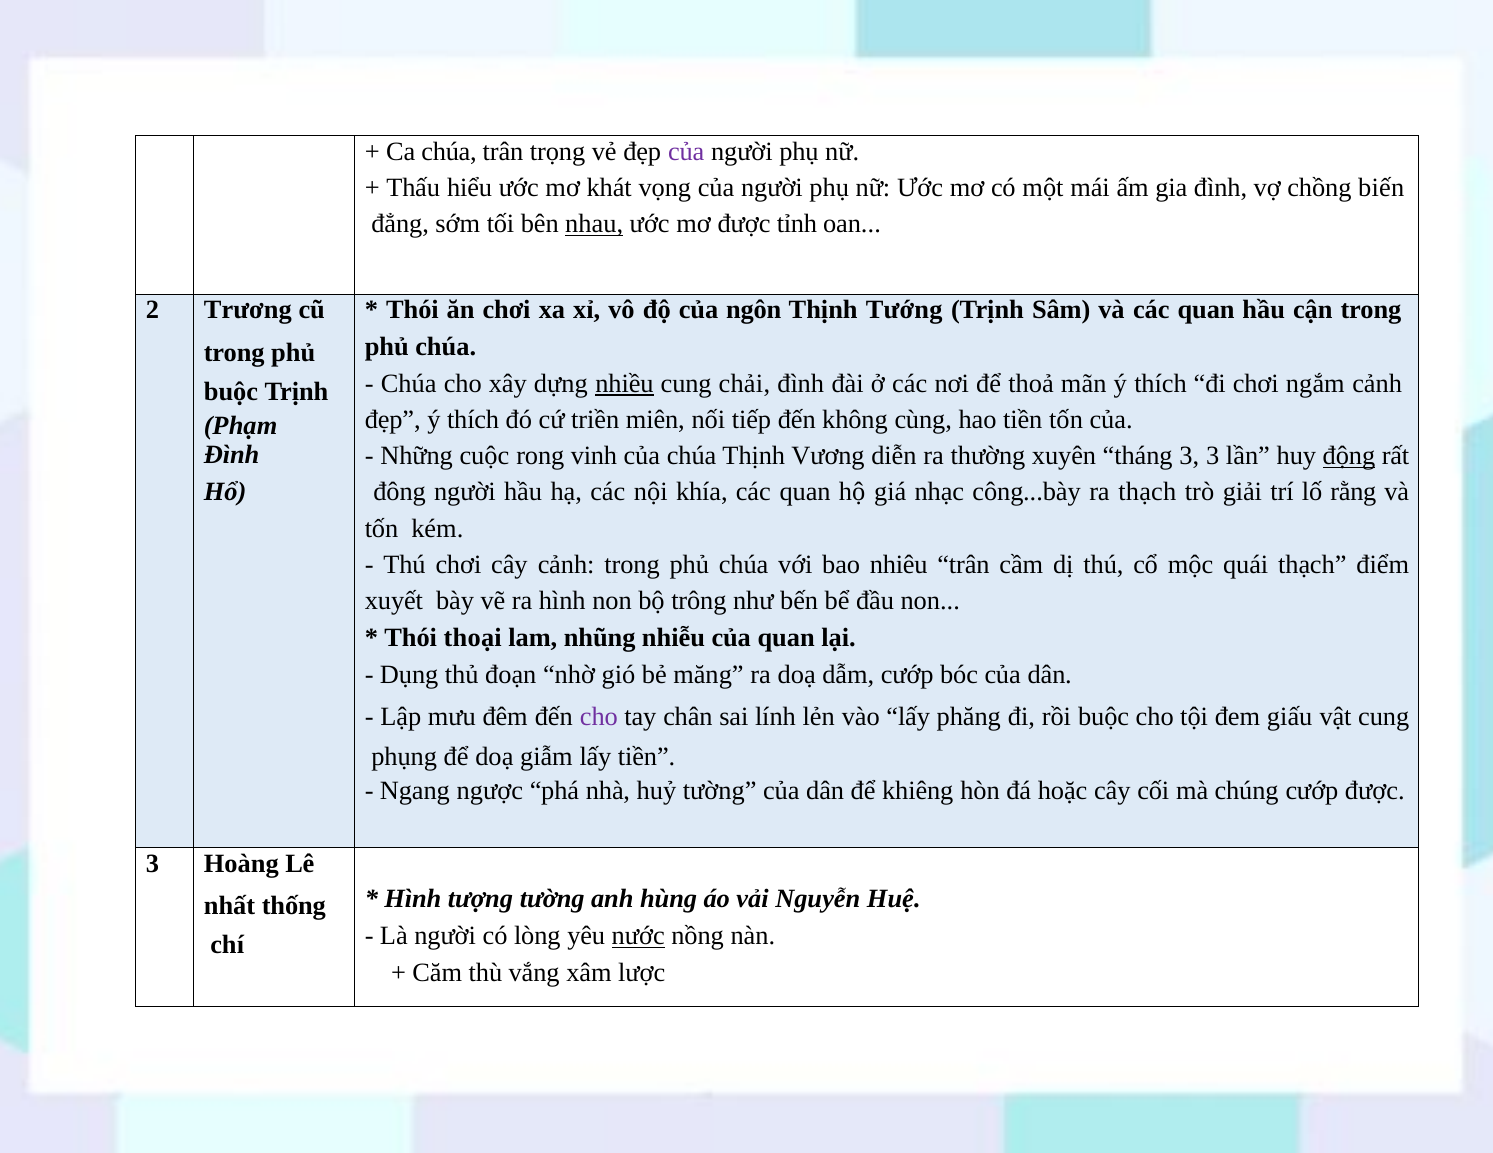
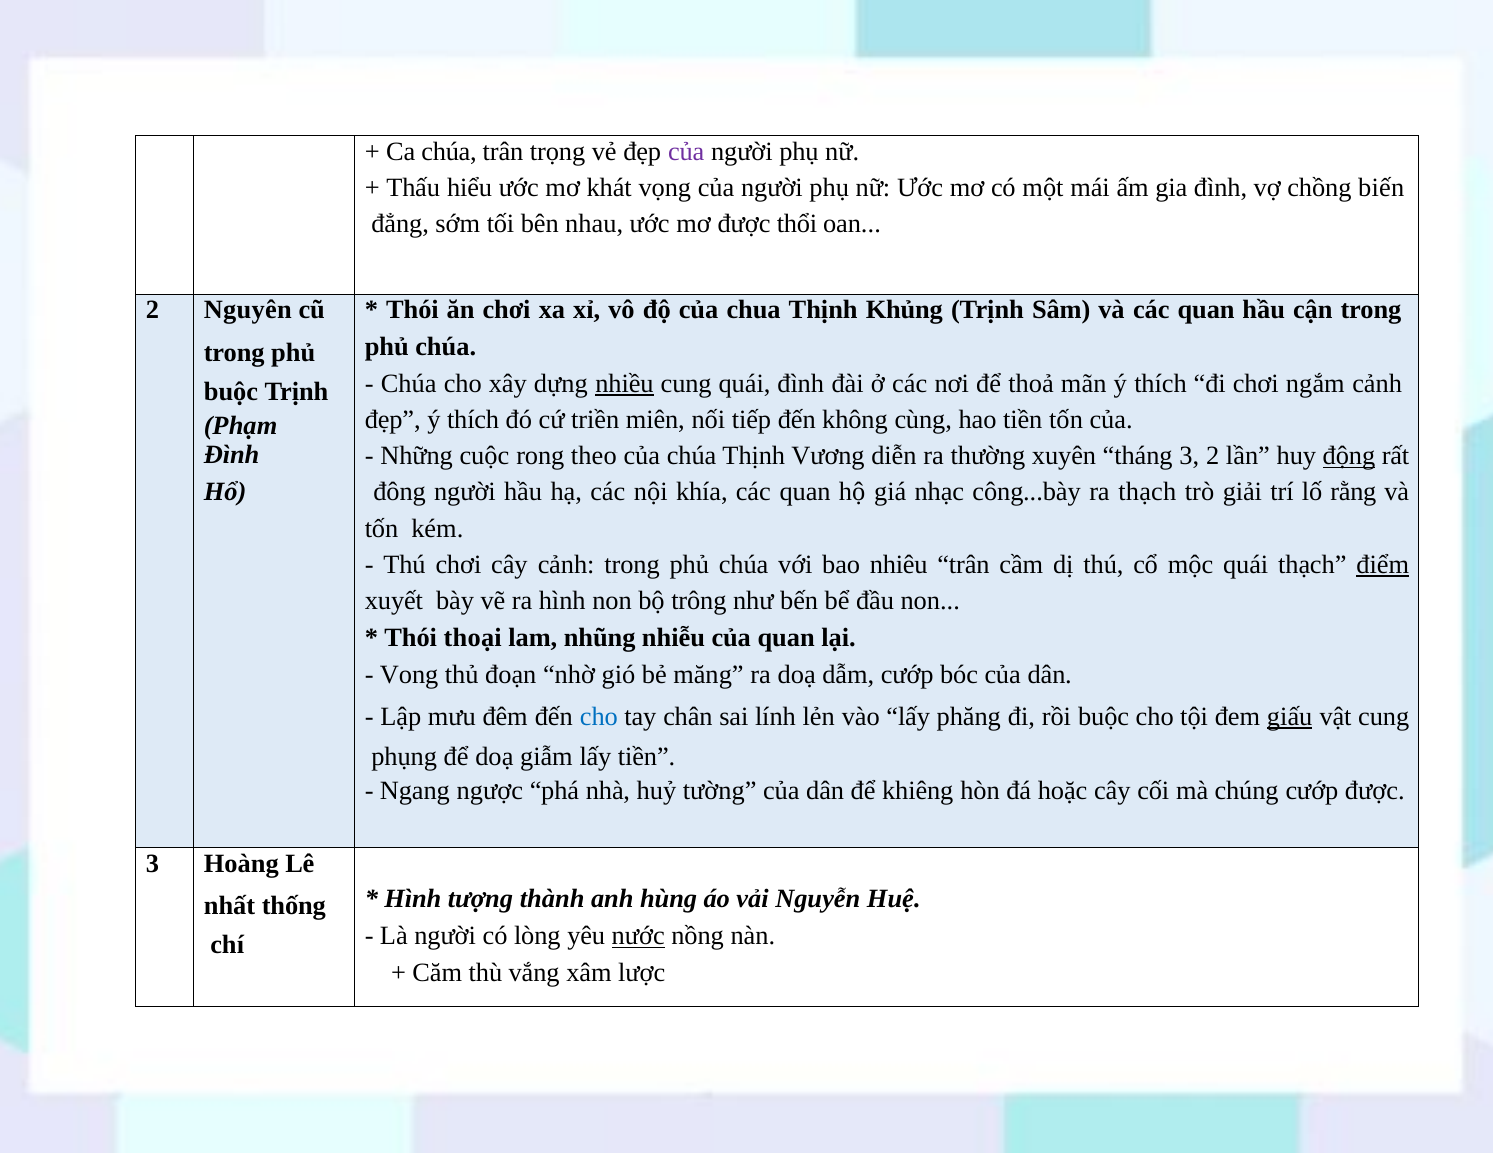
nhau underline: present -> none (594, 224)
tỉnh: tỉnh -> thổi (797, 224)
Trương: Trương -> Nguyên (248, 310)
ngôn: ngôn -> chua (754, 310)
Tướng: Tướng -> Khủng (904, 310)
cung chải: chải -> quái (744, 384)
vinh: vinh -> theo (594, 456)
3 3: 3 -> 2 (1213, 456)
điểm underline: none -> present (1383, 565)
Dụng: Dụng -> Vong (409, 675)
cho colour: purple -> blue (599, 717)
giấu underline: none -> present (1290, 717)
tượng tường: tường -> thành (552, 899)
